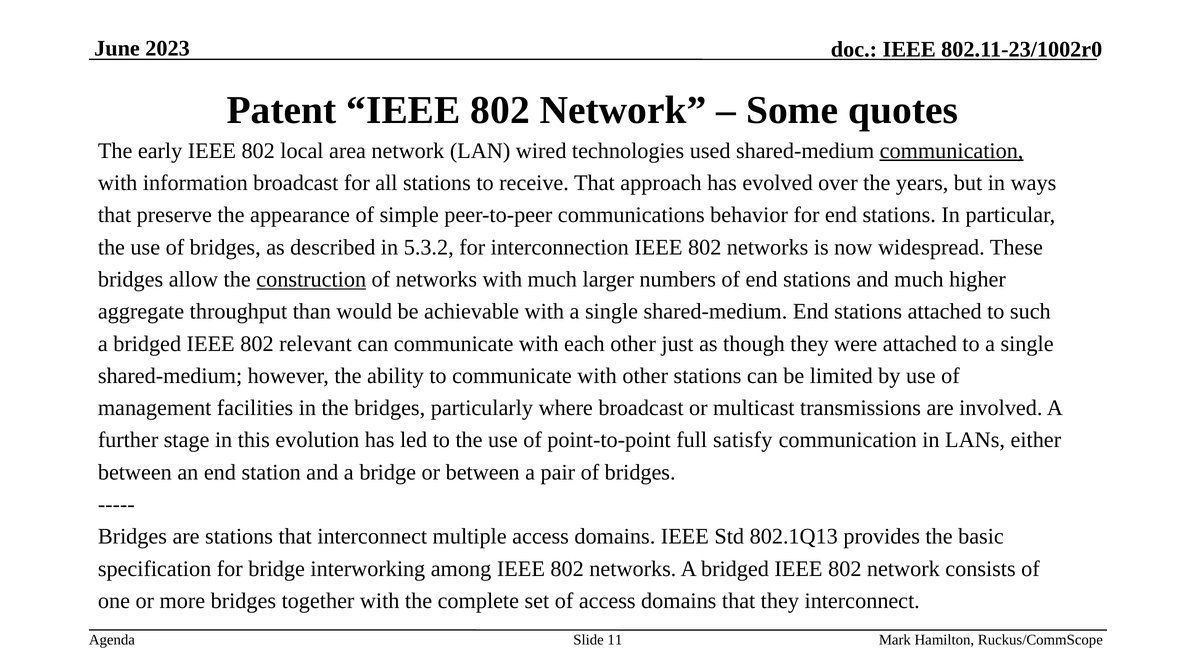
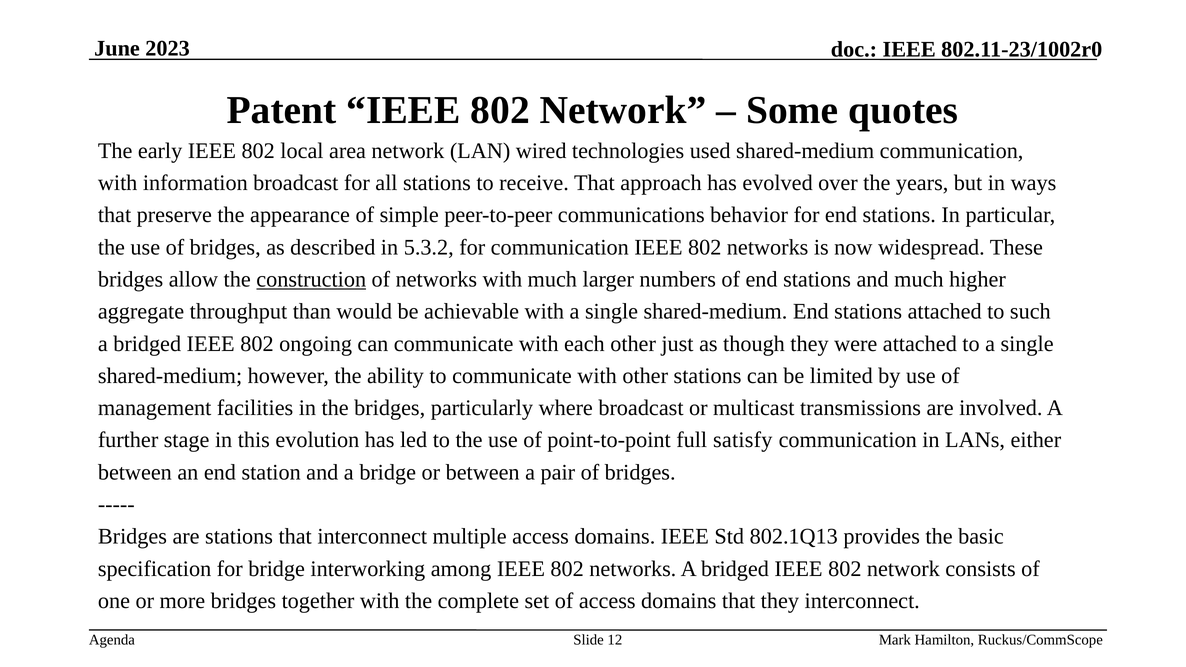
communication underline: present -> none (952, 151)
for interconnection: interconnection -> communication (560, 247)
relevant: relevant -> ongoing (316, 344)
11: 11 -> 12 (615, 640)
